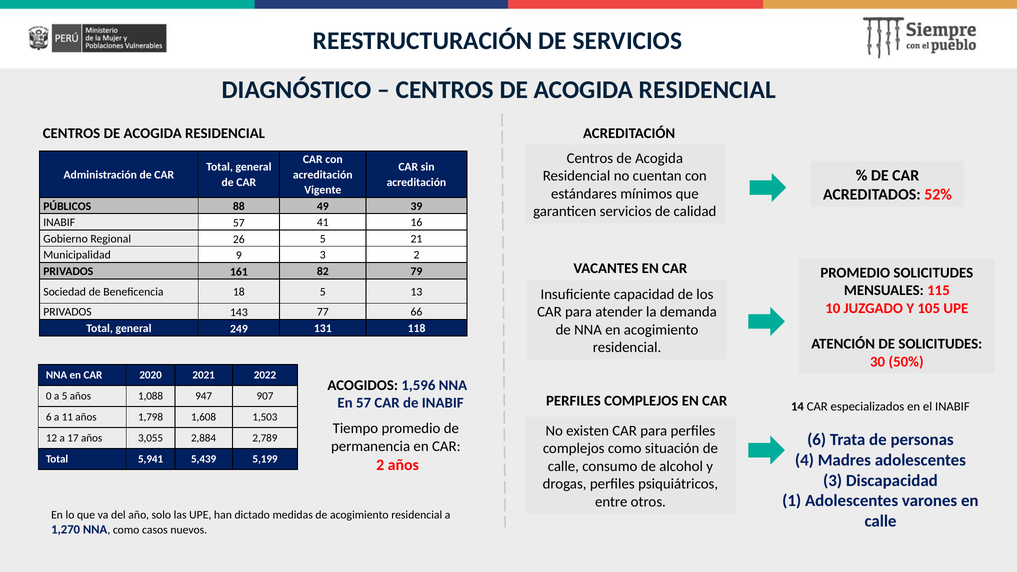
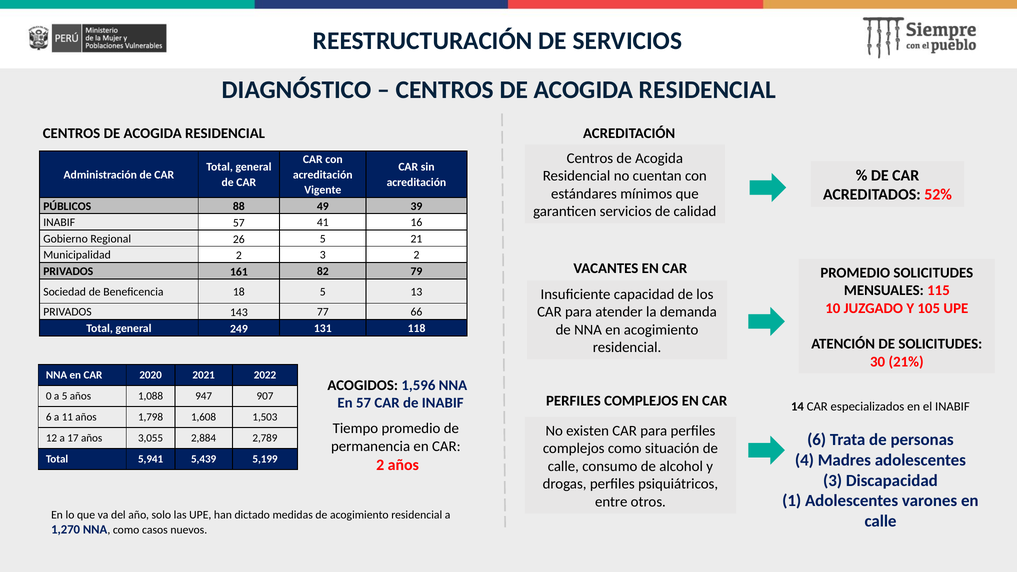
Municipalidad 9: 9 -> 2 (239, 255)
50%: 50% -> 21% (906, 362)
